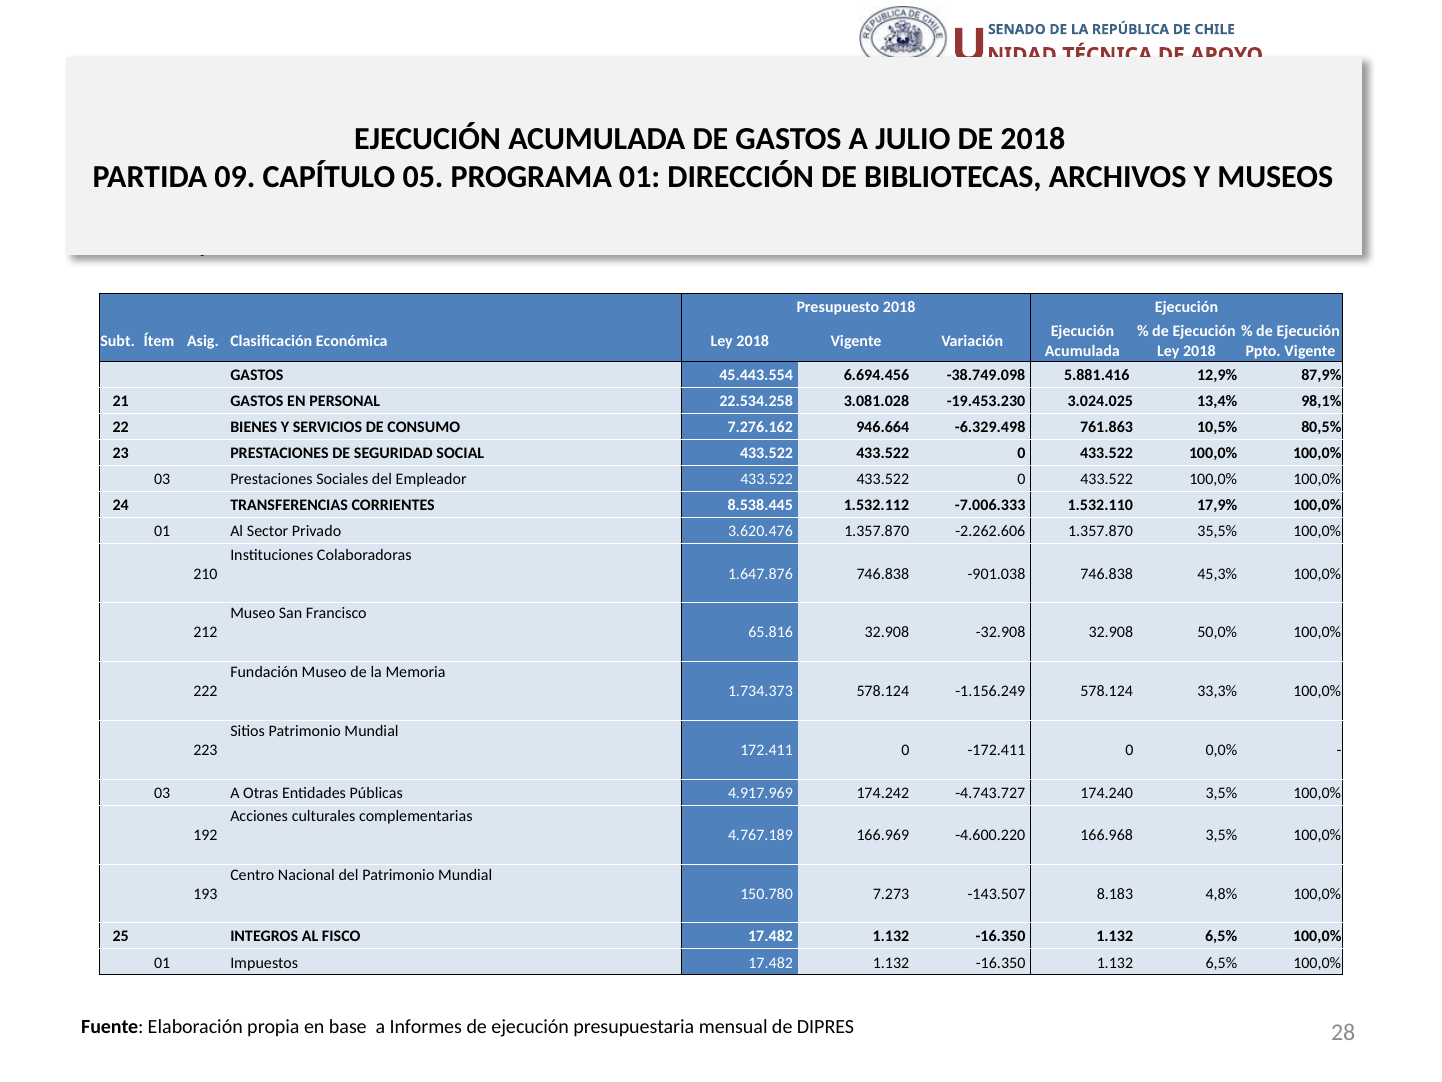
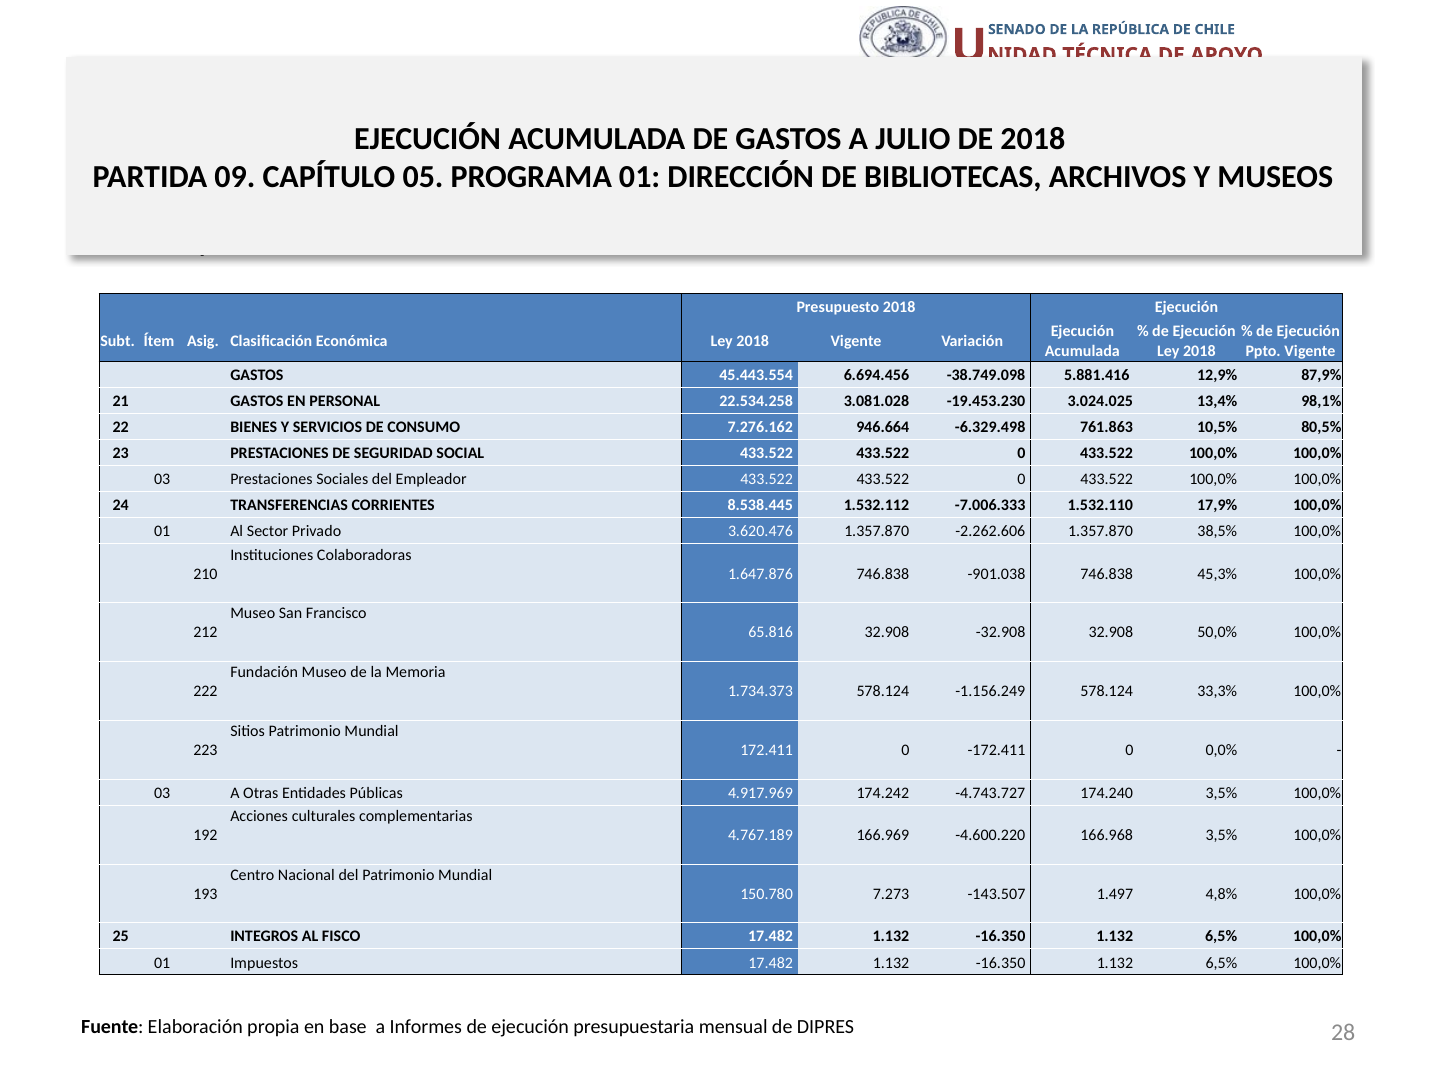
35,5%: 35,5% -> 38,5% (1217, 531)
8.183: 8.183 -> 1.497 (1115, 894)
